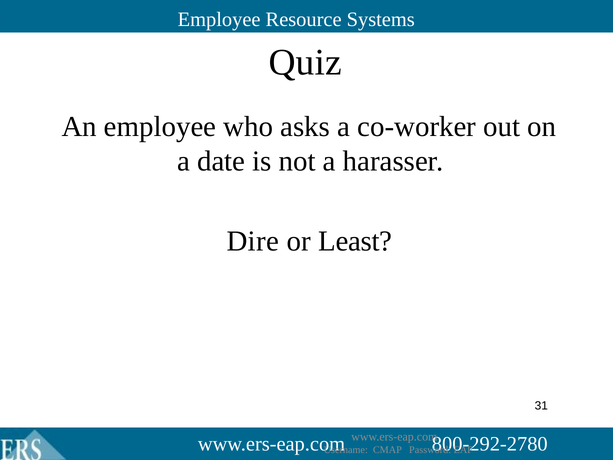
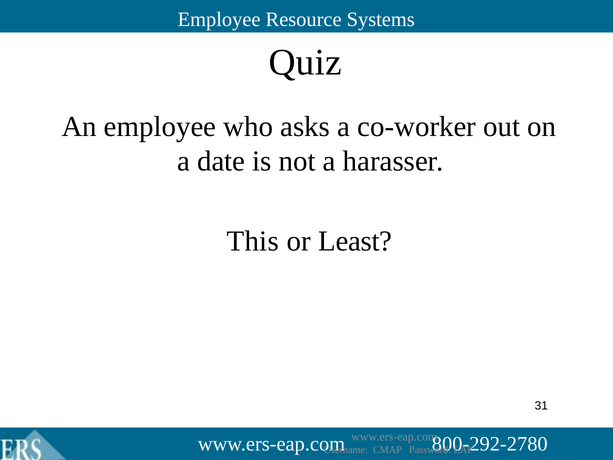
Dire: Dire -> This (253, 241)
